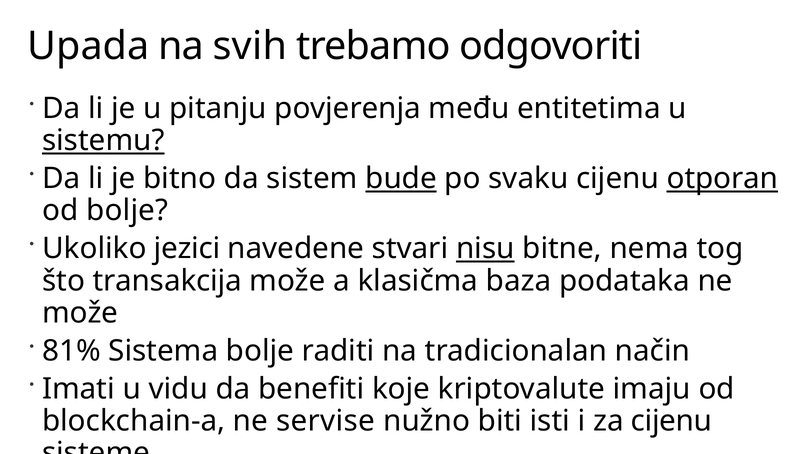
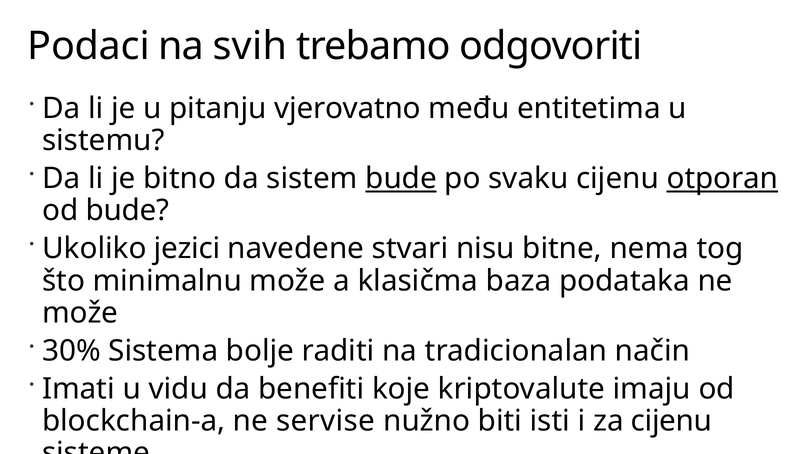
Upada: Upada -> Podaci (89, 46)
povjerenja: povjerenja -> vjerovatno (348, 109)
sistemu underline: present -> none (103, 141)
od bolje: bolje -> bude (127, 211)
nisu underline: present -> none (485, 249)
transakcija: transakcija -> minimalnu (167, 281)
81%: 81% -> 30% (71, 351)
